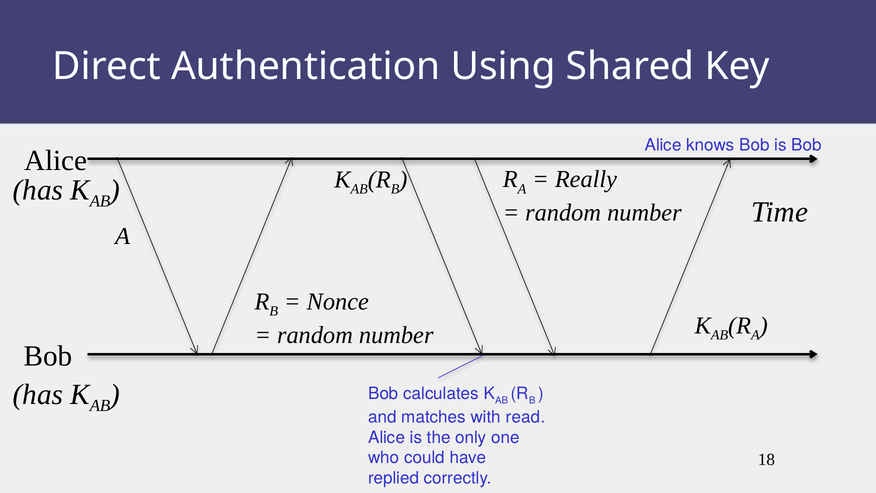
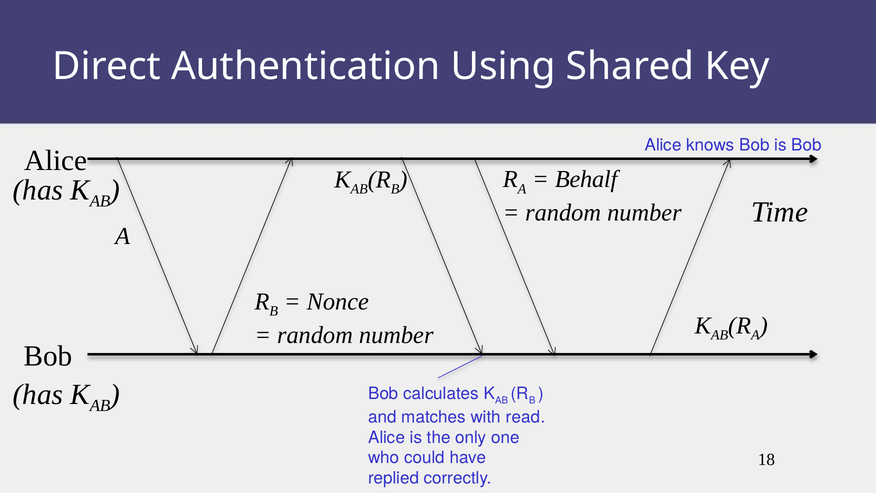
Really: Really -> Behalf (586, 179)
